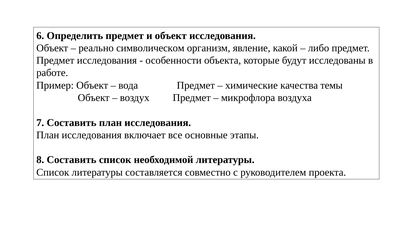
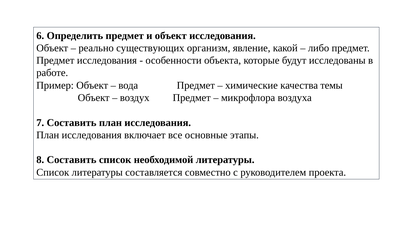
символическом: символическом -> существующих (150, 48)
